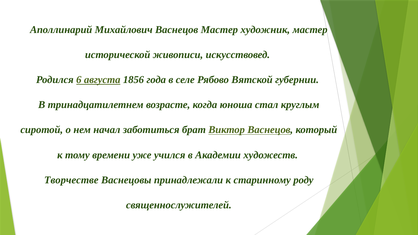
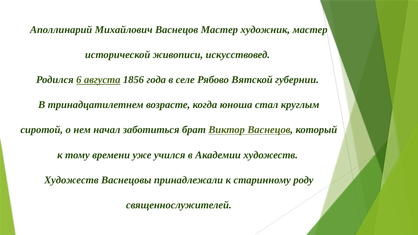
Творчестве: Творчестве -> Художеств (71, 180)
